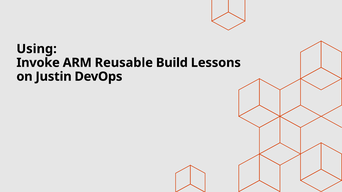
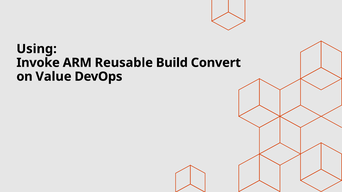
Lessons: Lessons -> Convert (216, 63)
Justin: Justin -> Value (54, 77)
